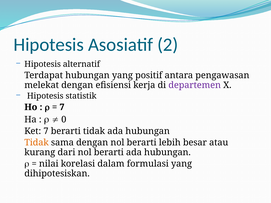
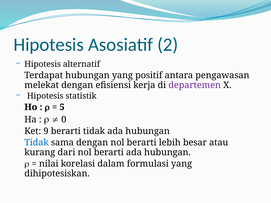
7: 7 -> 5 (62, 107)
Ket 7: 7 -> 9 (46, 131)
Tidak colour: orange -> blue (37, 143)
